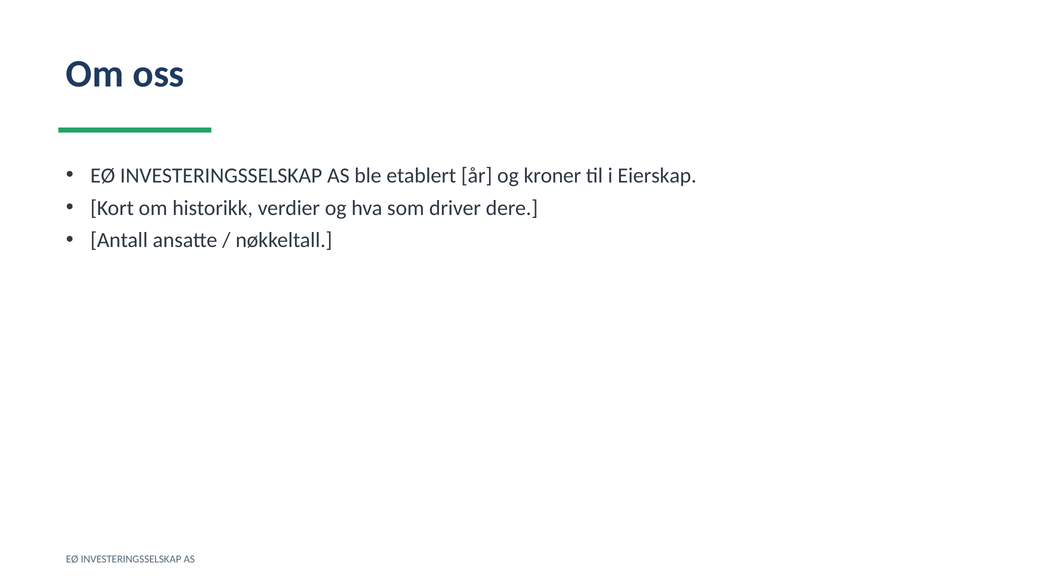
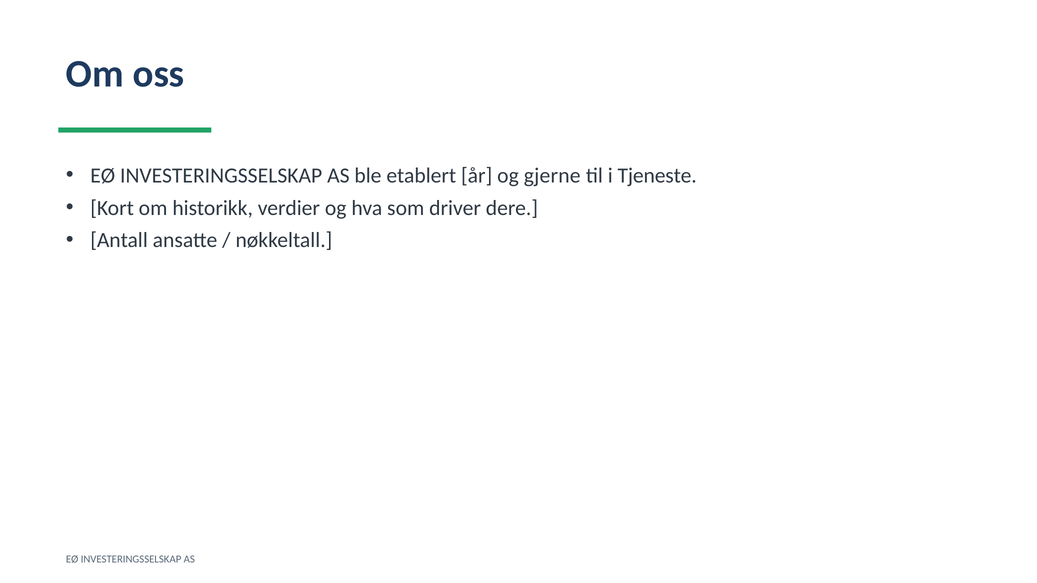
kroner: kroner -> gjerne (552, 176)
Eierskap: Eierskap -> Tjeneste (657, 176)
